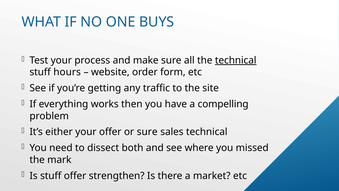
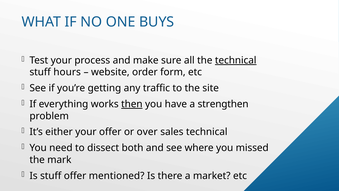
then underline: none -> present (132, 104)
compelling: compelling -> strengthen (223, 104)
or sure: sure -> over (147, 132)
strengthen: strengthen -> mentioned (117, 175)
